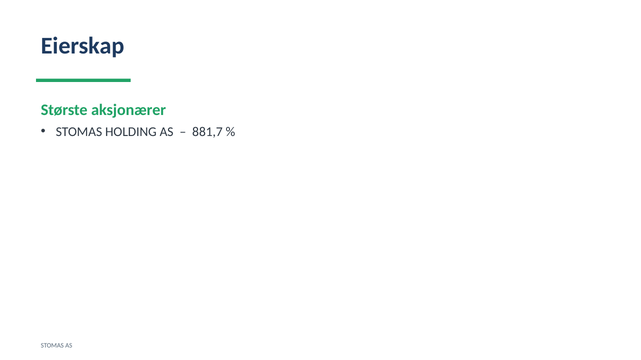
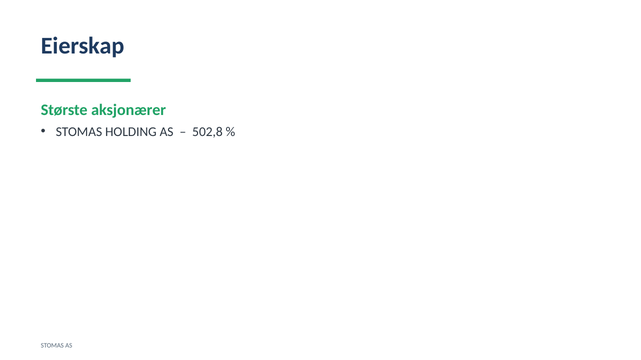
881,7: 881,7 -> 502,8 (207, 132)
